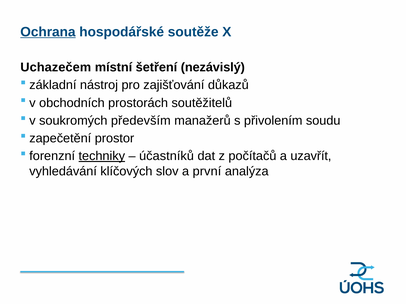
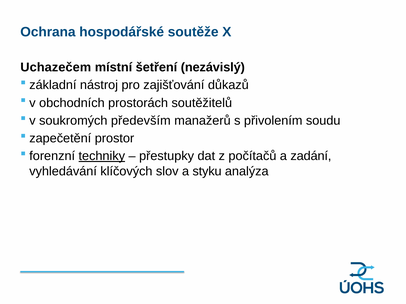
Ochrana underline: present -> none (48, 32)
účastníků: účastníků -> přestupky (167, 156)
uzavřít: uzavřít -> zadání (311, 156)
první: první -> styku (207, 171)
